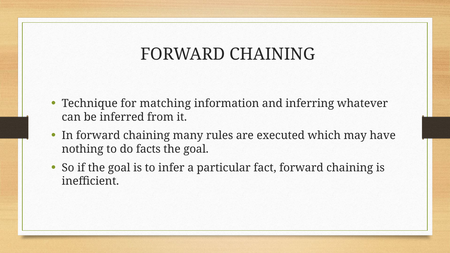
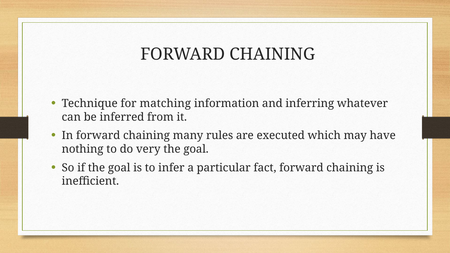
facts: facts -> very (148, 149)
